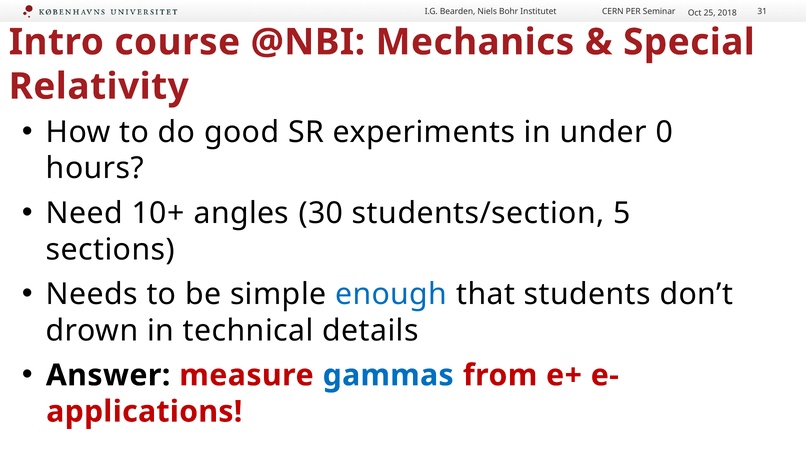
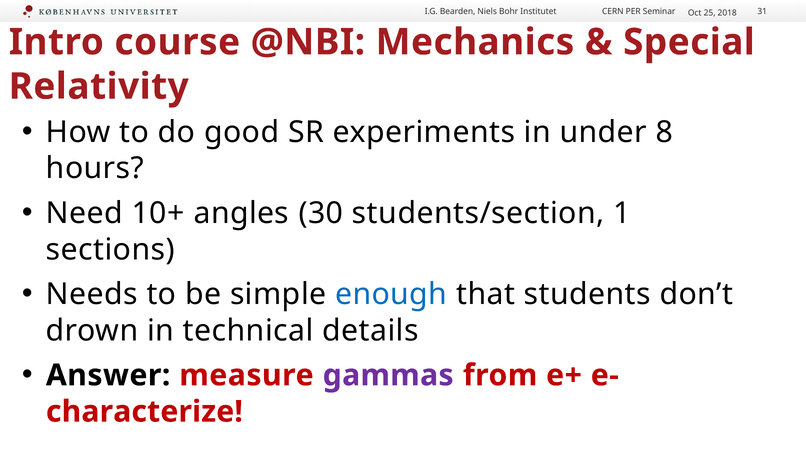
0: 0 -> 8 (664, 132)
5: 5 -> 1 (622, 213)
gammas colour: blue -> purple (388, 375)
applications: applications -> characterize (144, 411)
